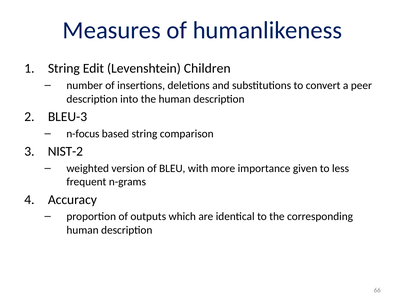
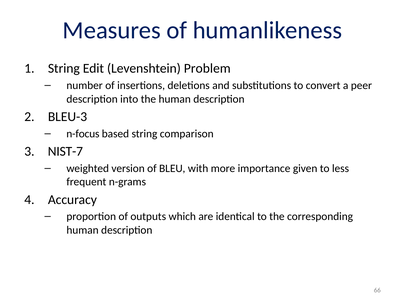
Children: Children -> Problem (207, 68)
NIST-2: NIST-2 -> NIST-7 (65, 151)
